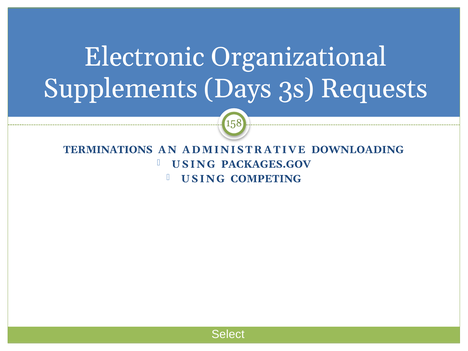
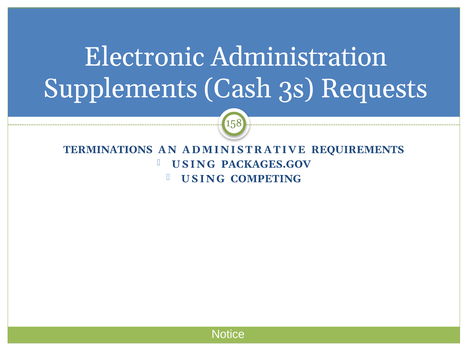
Organizational: Organizational -> Administration (299, 57)
Days: Days -> Cash (238, 89)
DOWNLOADING: DOWNLOADING -> REQUIREMENTS (358, 150)
Select: Select -> Notice (228, 334)
